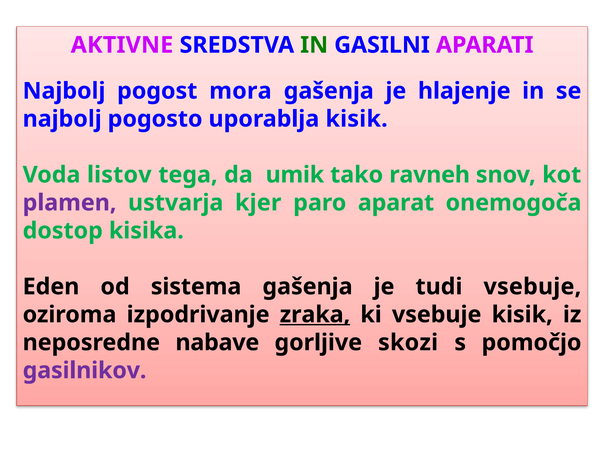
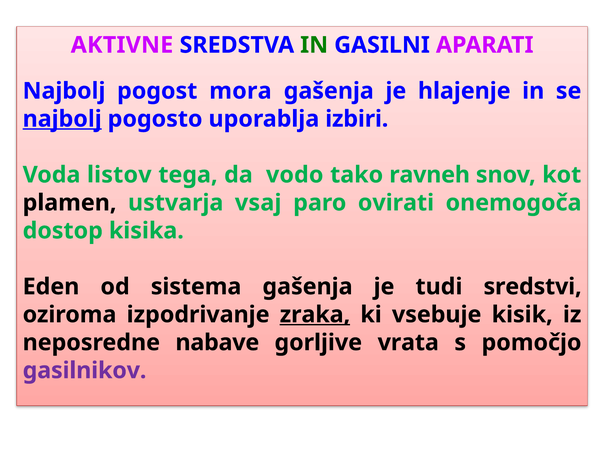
najbolj underline: none -> present (62, 119)
uporablja kisik: kisik -> izbiri (357, 119)
umik: umik -> vodo (295, 175)
plamen colour: purple -> black (70, 203)
kjer: kjer -> vsaj (258, 203)
aparat: aparat -> ovirati (396, 203)
tudi vsebuje: vsebuje -> sredstvi (533, 287)
skozi: skozi -> vrata (408, 343)
